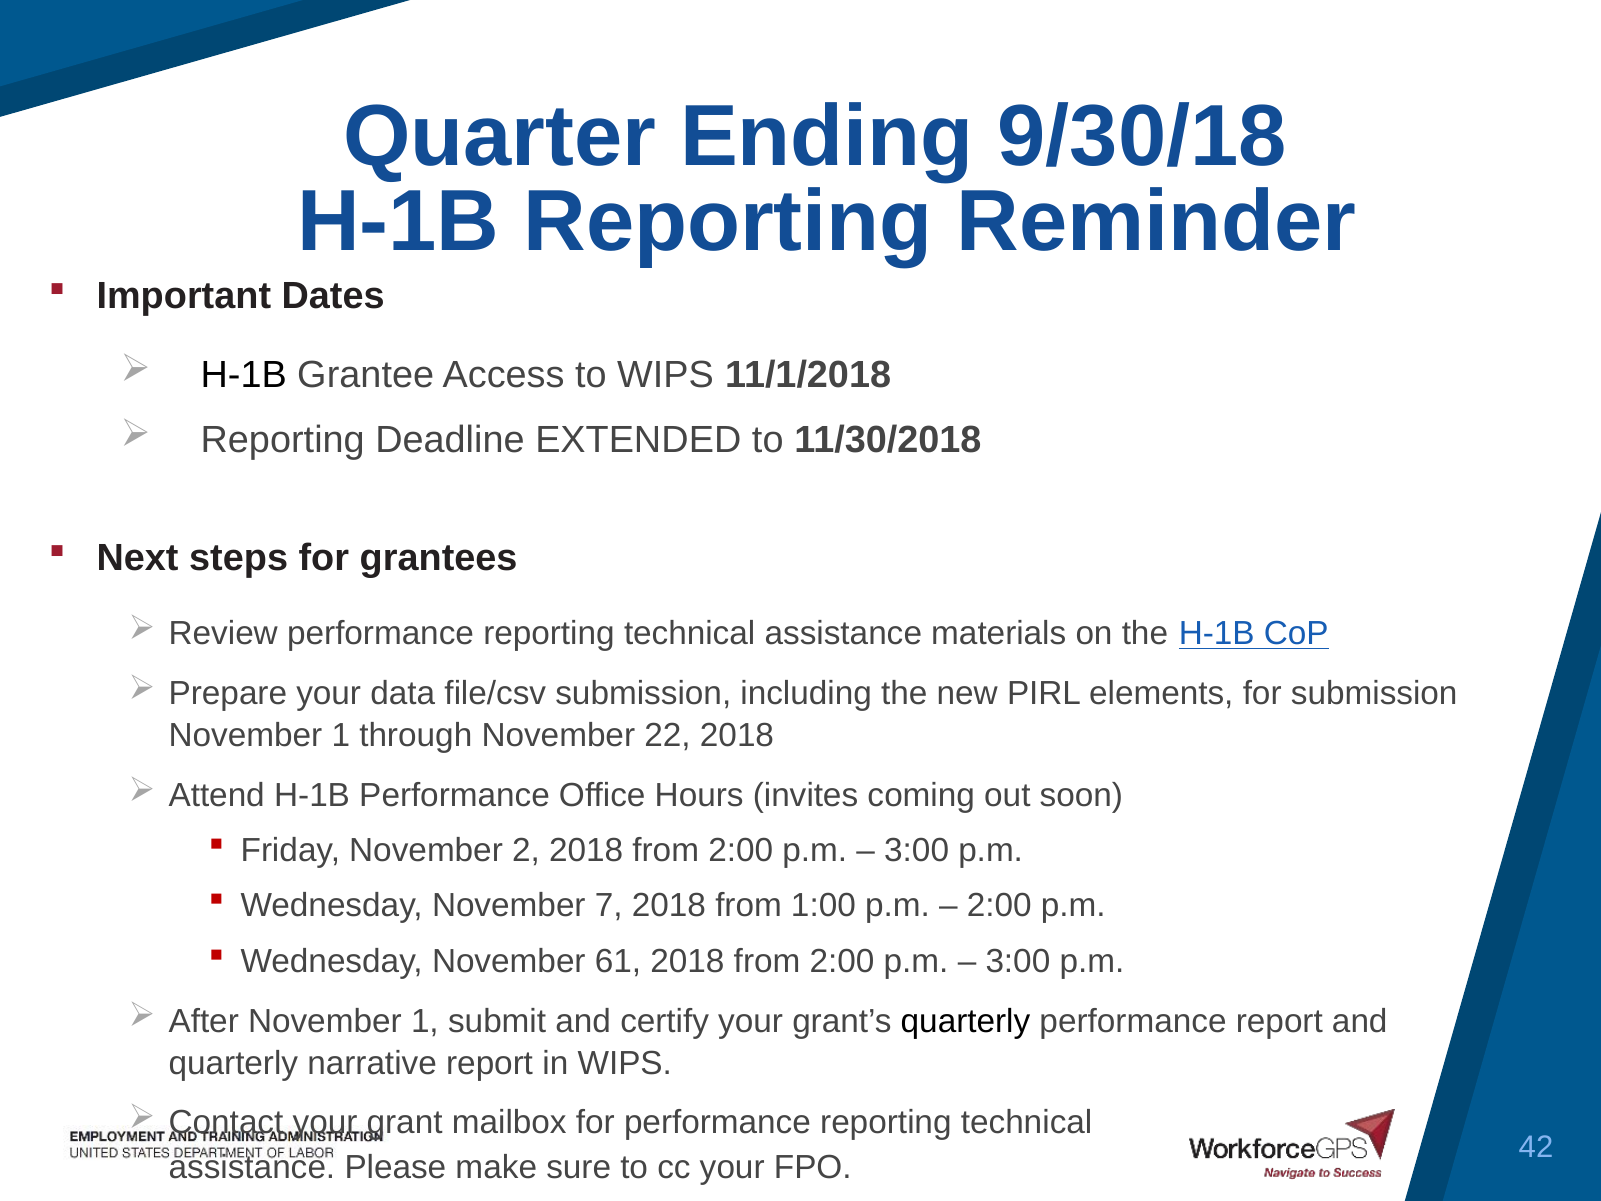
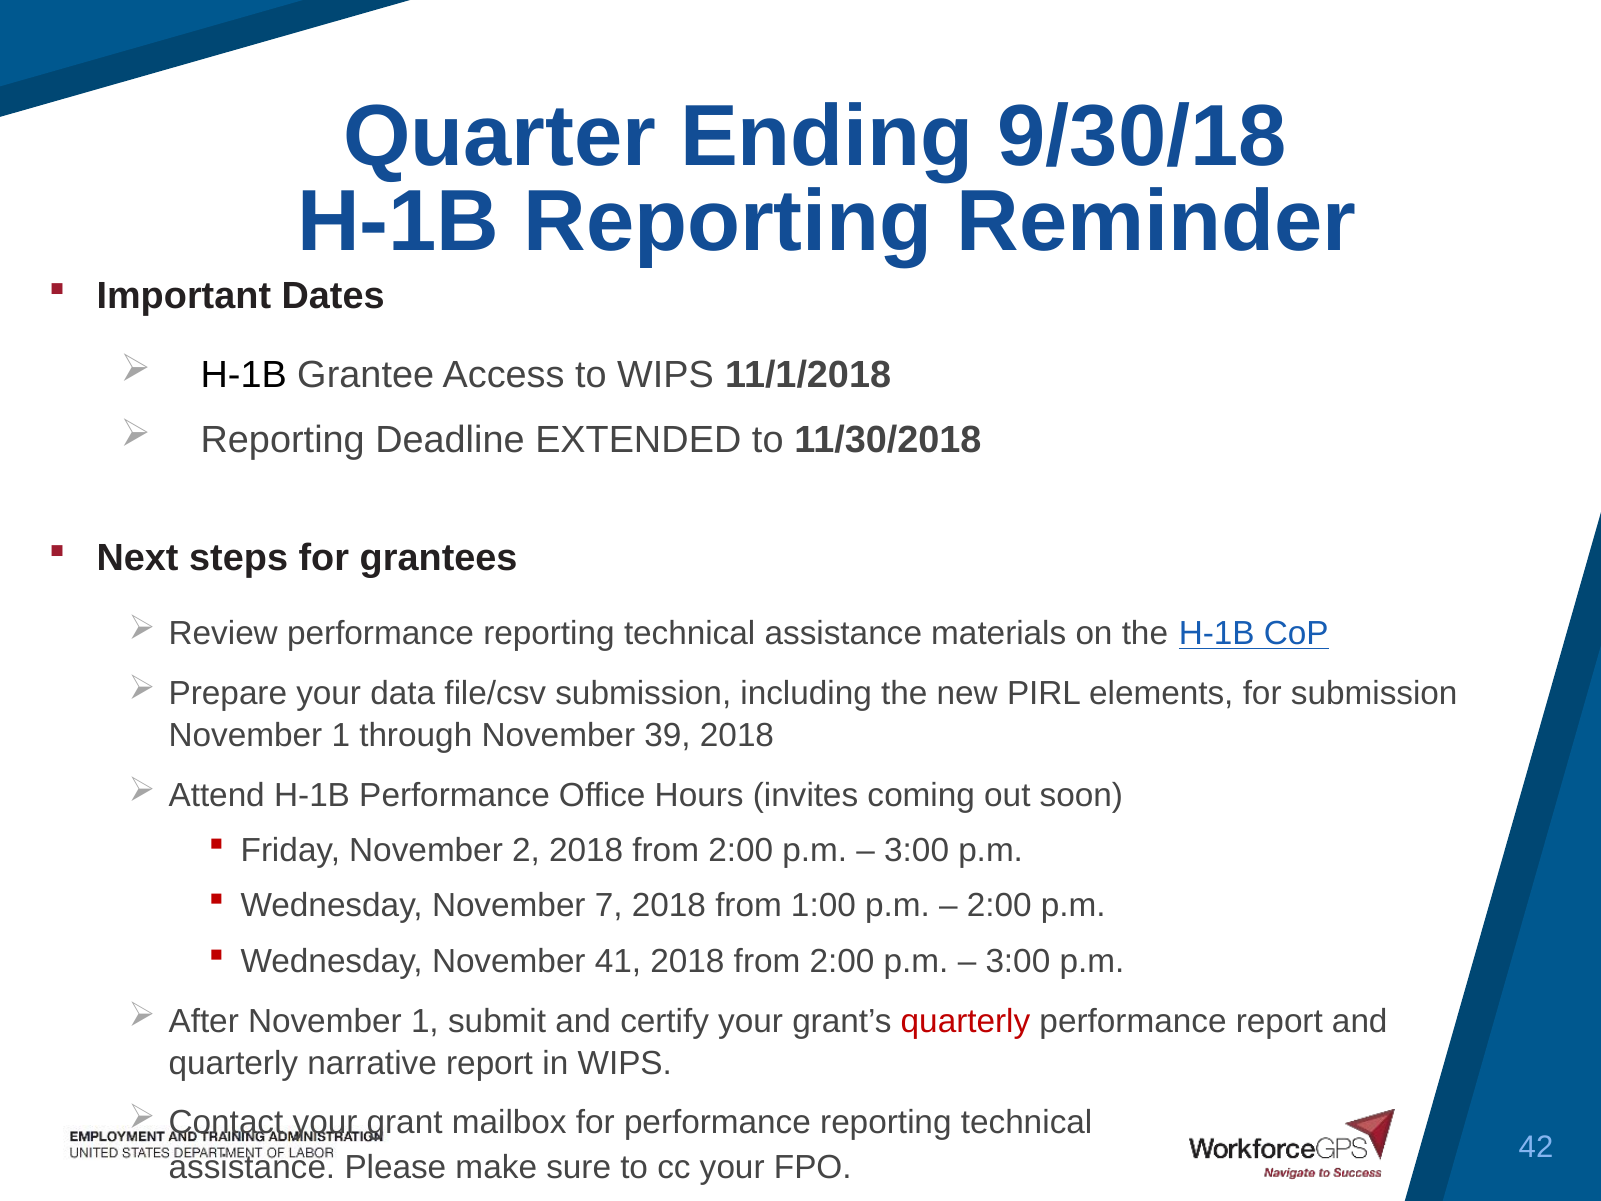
22: 22 -> 39 (668, 735)
61: 61 -> 41 (618, 961)
quarterly colour: black -> red (966, 1021)
